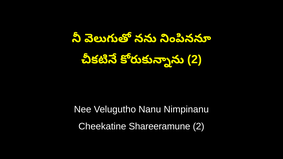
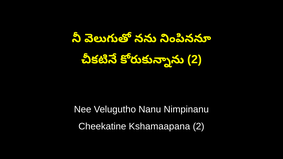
Shareeramune: Shareeramune -> Kshamaapana (159, 127)
